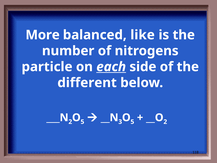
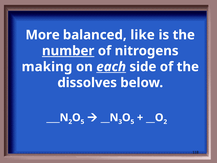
number underline: none -> present (68, 51)
particle: particle -> making (47, 67)
different: different -> dissolves (87, 83)
